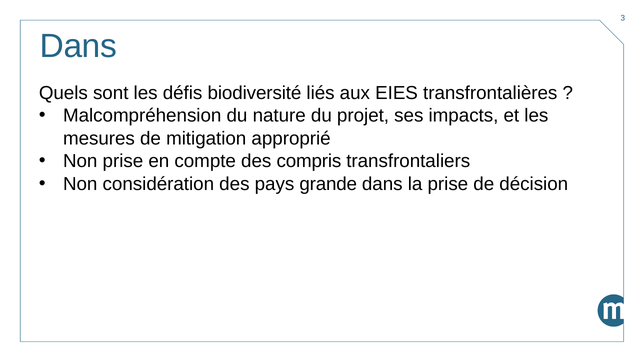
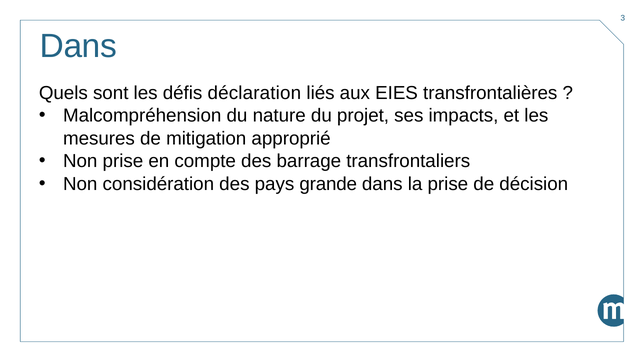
biodiversité: biodiversité -> déclaration (254, 93)
compris: compris -> barrage (309, 161)
